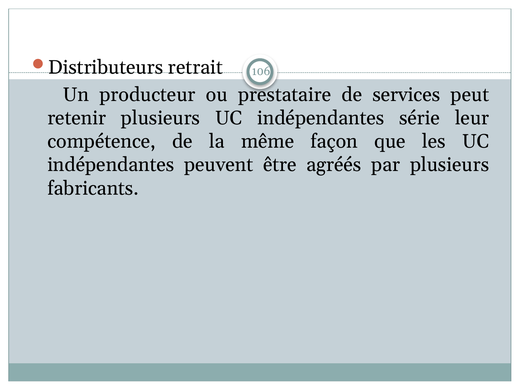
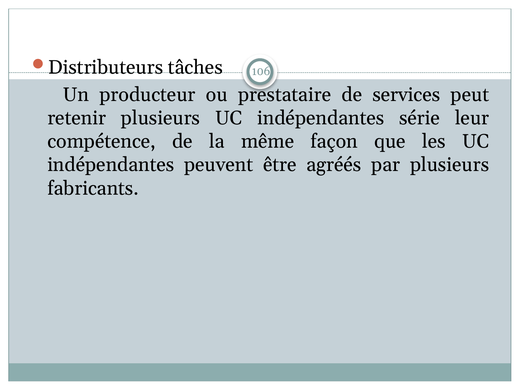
retrait: retrait -> tâches (195, 67)
